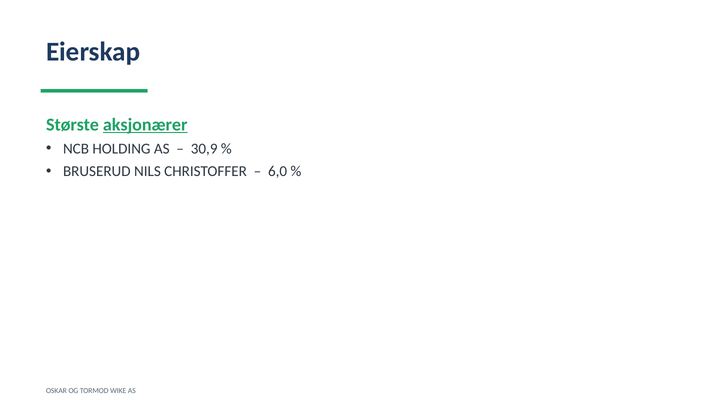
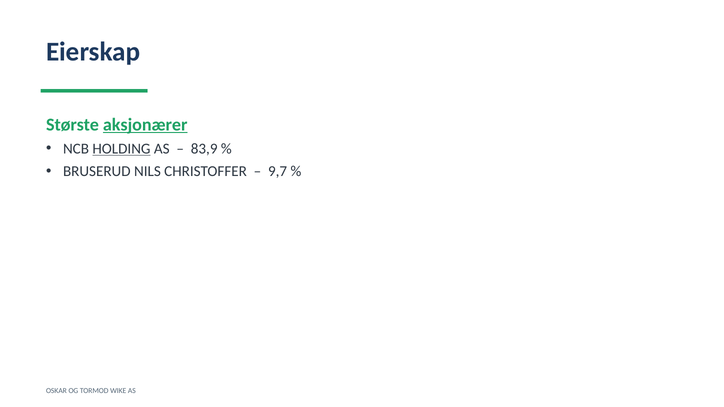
HOLDING underline: none -> present (121, 149)
30,9: 30,9 -> 83,9 (204, 149)
6,0: 6,0 -> 9,7 (278, 172)
